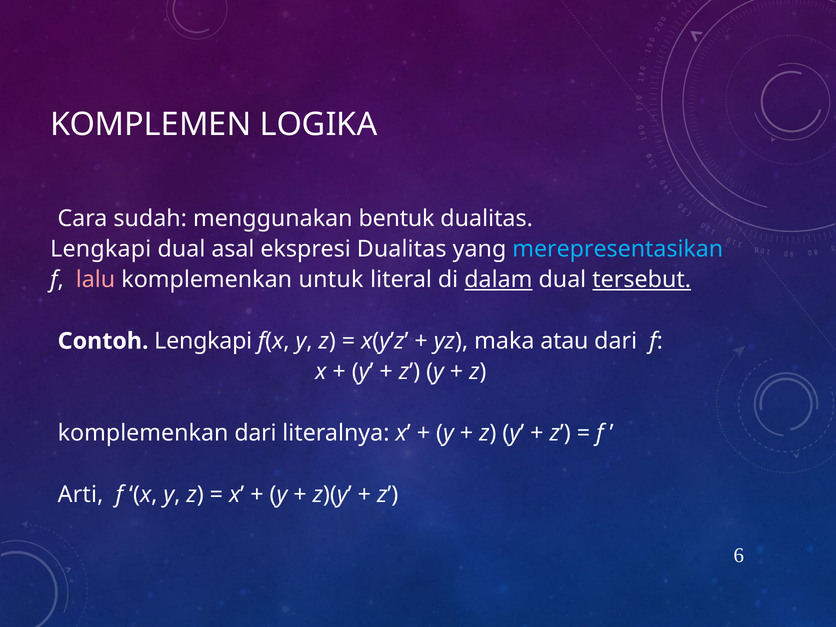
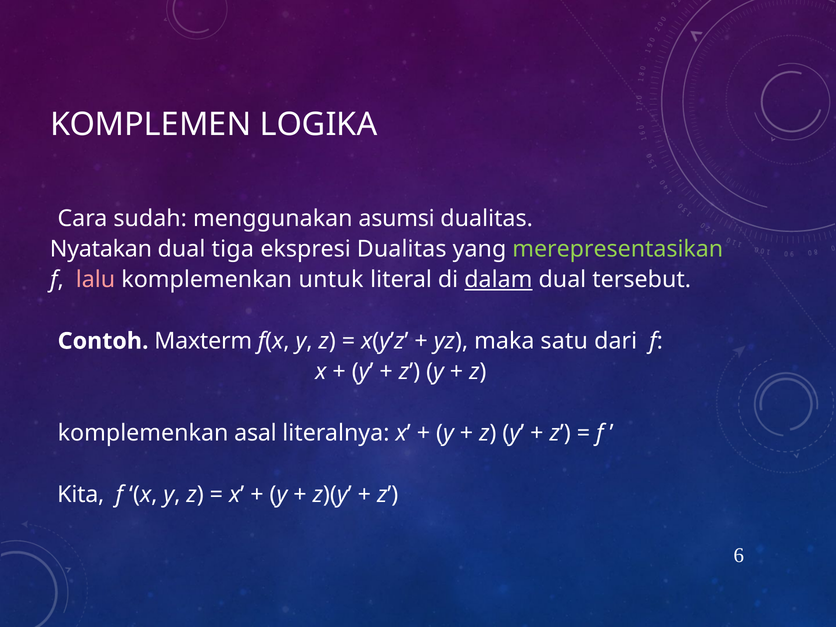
bentuk: bentuk -> asumsi (397, 218)
Lengkapi: Lengkapi -> Nyatakan (101, 249)
asal: asal -> tiga (233, 249)
merepresentasikan colour: light blue -> light green (618, 249)
tersebut underline: present -> none (642, 280)
Contoh Lengkapi: Lengkapi -> Maxterm (203, 341)
atau: atau -> satu (564, 341)
komplemenkan dari: dari -> asal (255, 433)
Arti: Arti -> Kita (81, 494)
